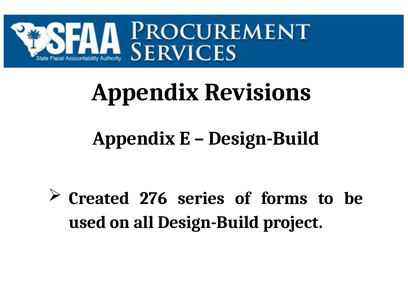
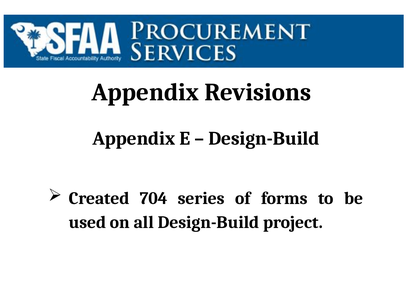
276: 276 -> 704 (154, 198)
